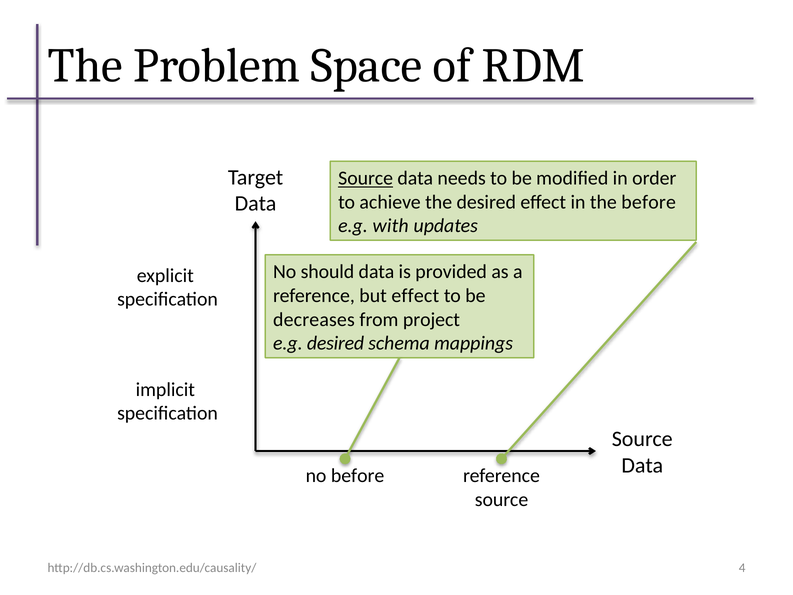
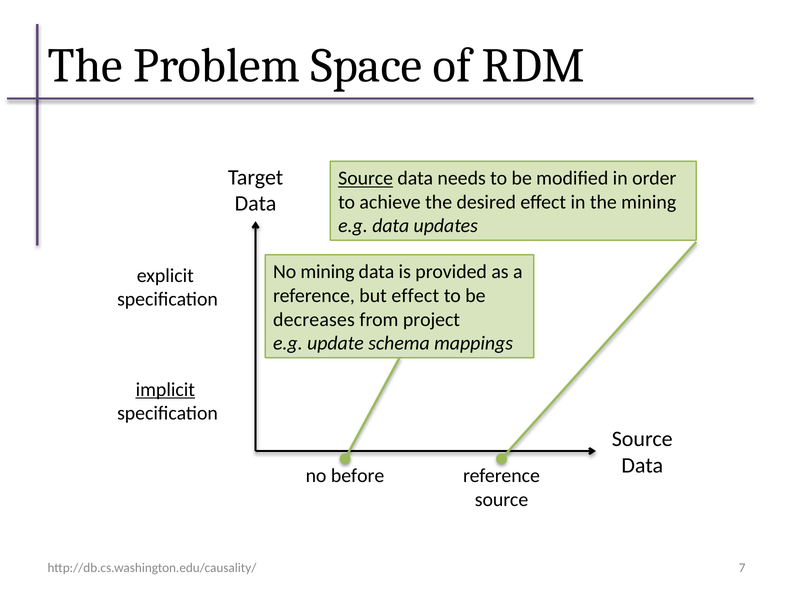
the before: before -> mining (649, 202)
e.g with: with -> data (391, 226)
No should: should -> mining (327, 272)
e.g desired: desired -> update (335, 343)
implicit underline: none -> present (165, 389)
4: 4 -> 7 (742, 568)
